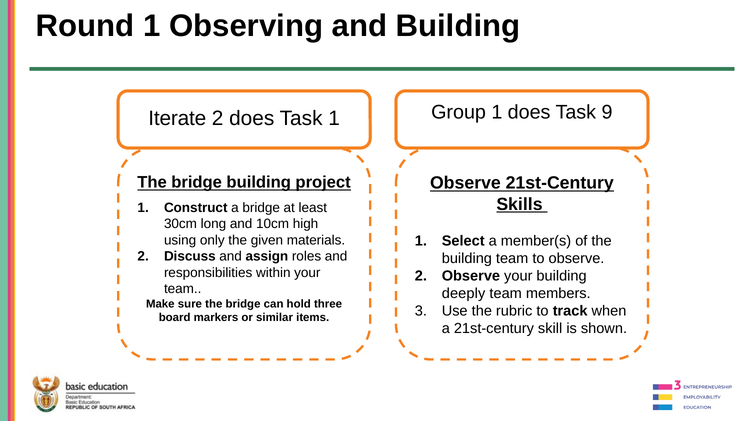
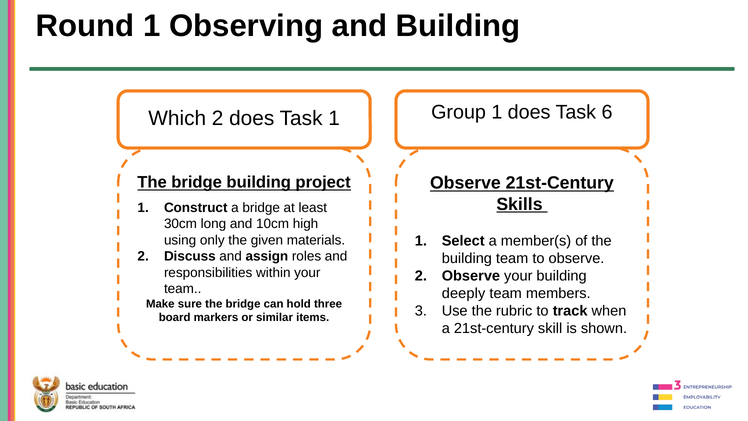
9: 9 -> 6 (607, 112)
Iterate: Iterate -> Which (177, 118)
